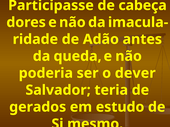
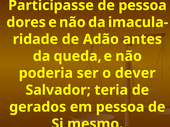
de cabeça: cabeça -> pessoa (143, 5)
em estudo: estudo -> pessoa (120, 107)
